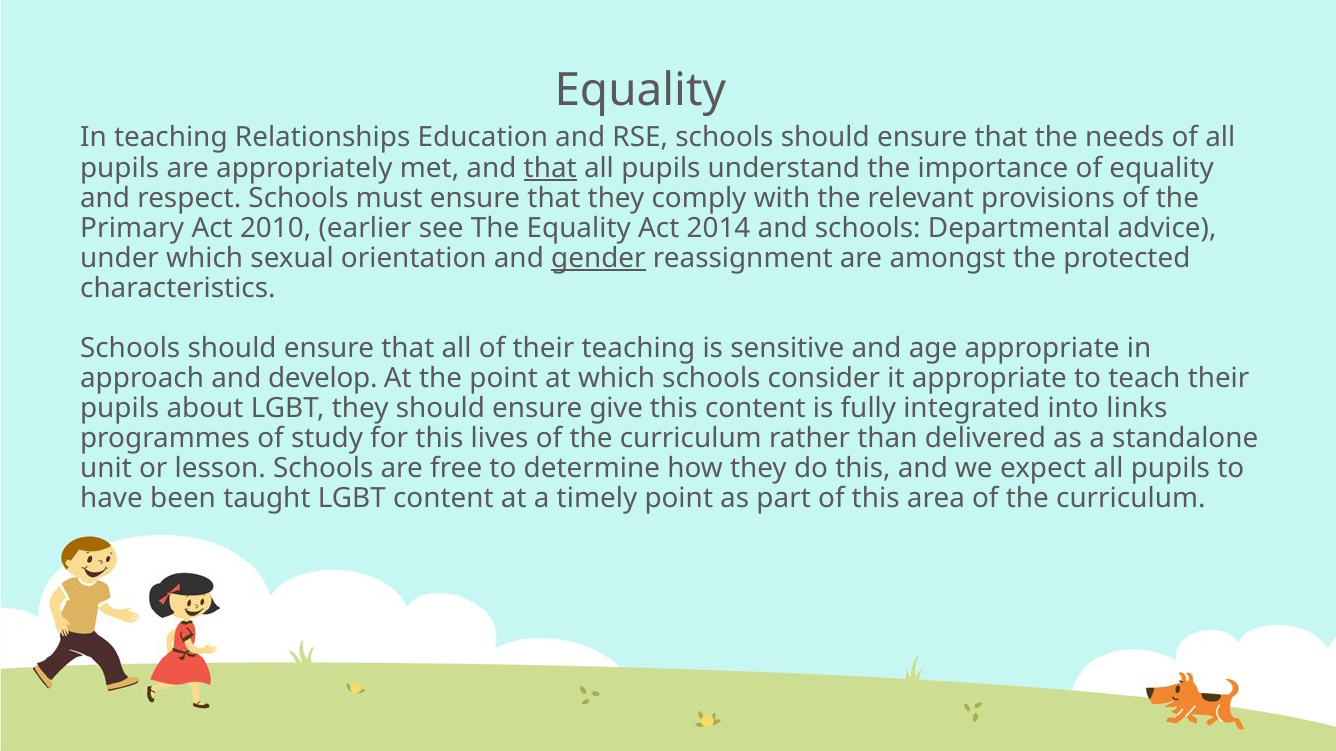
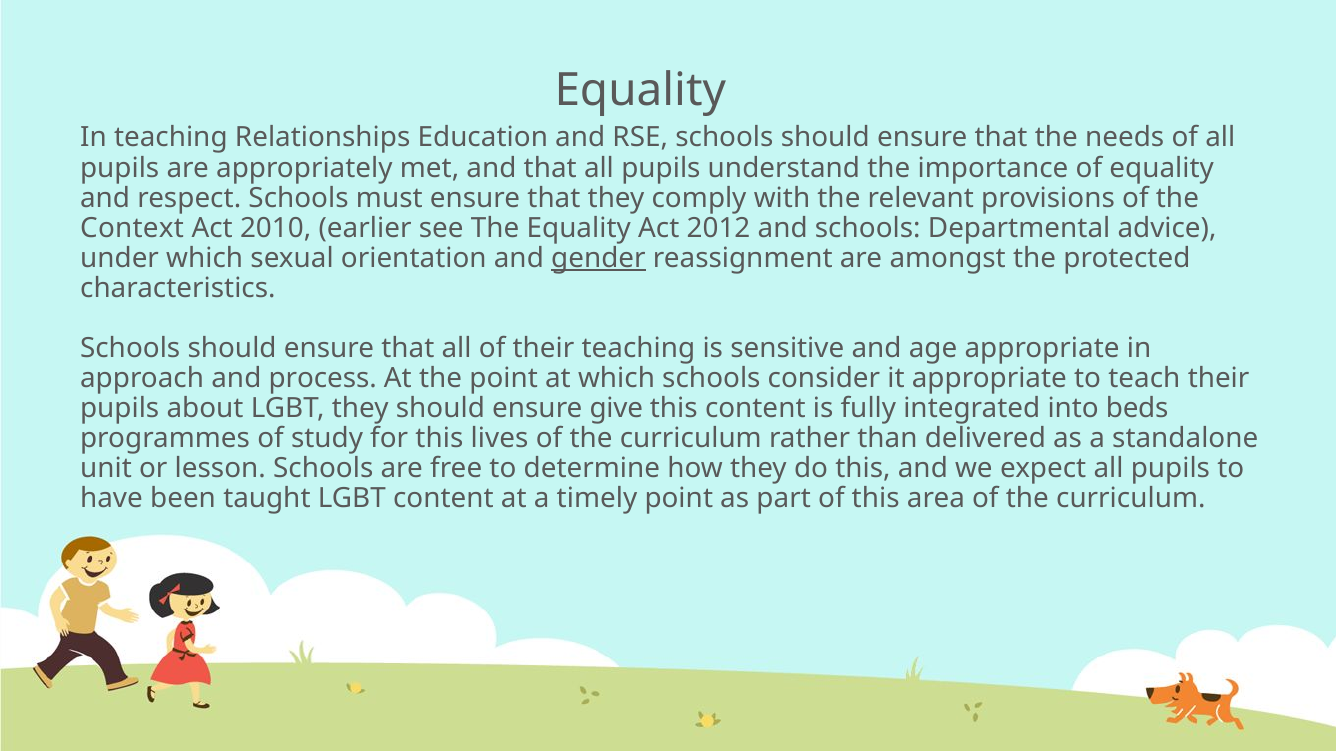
that underline: present -> none (550, 168)
Primary: Primary -> Context (132, 228)
2014: 2014 -> 2012 (719, 228)
develop: develop -> process (323, 378)
links: links -> beds (1137, 408)
